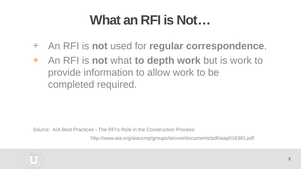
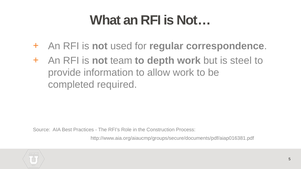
not what: what -> team (121, 61)
is work: work -> steel (241, 61)
